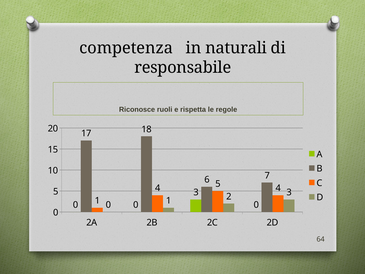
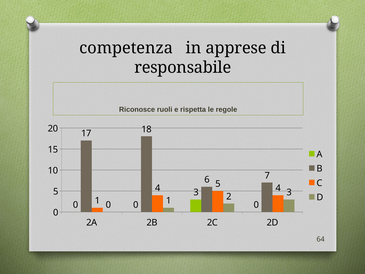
naturali: naturali -> apprese (236, 48)
